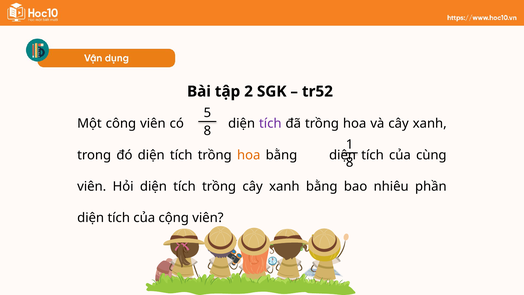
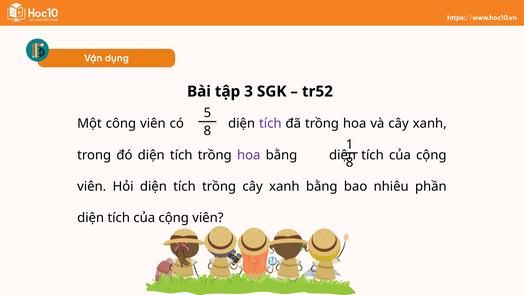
2: 2 -> 3 (249, 91)
hoa colour: orange -> purple (249, 155)
cùng: cùng -> cộng (431, 155)
